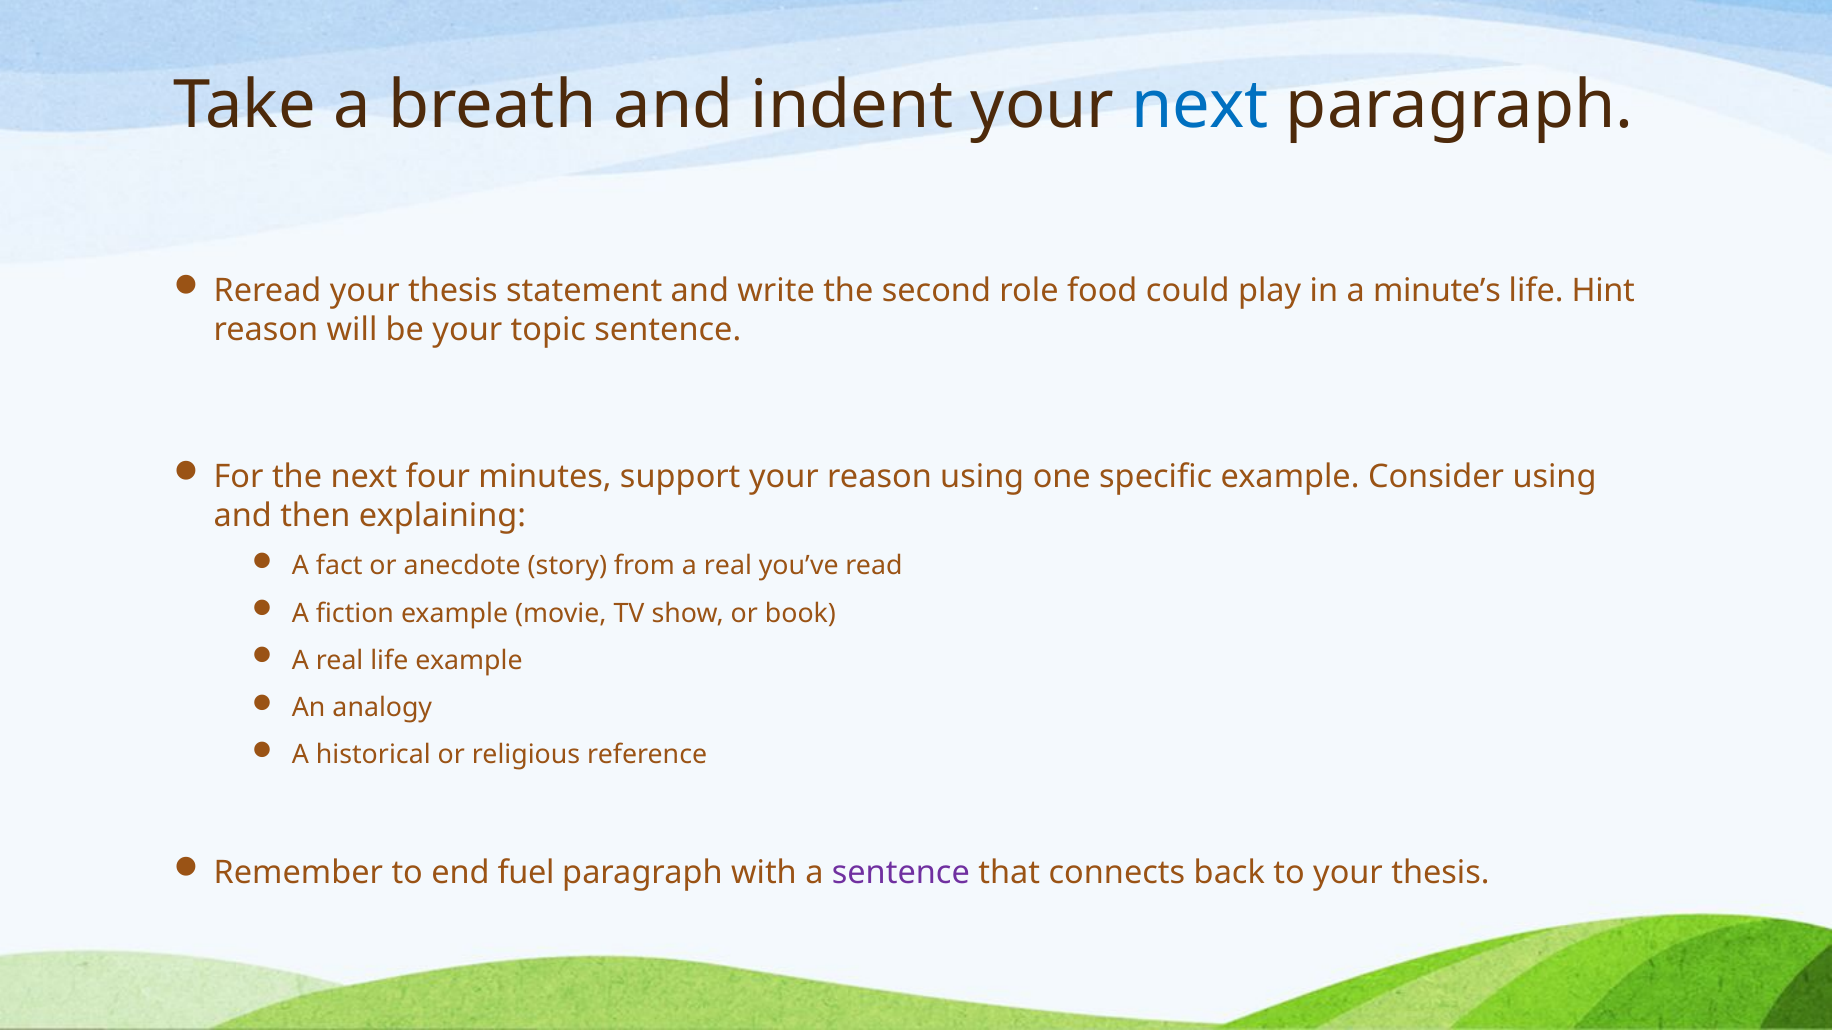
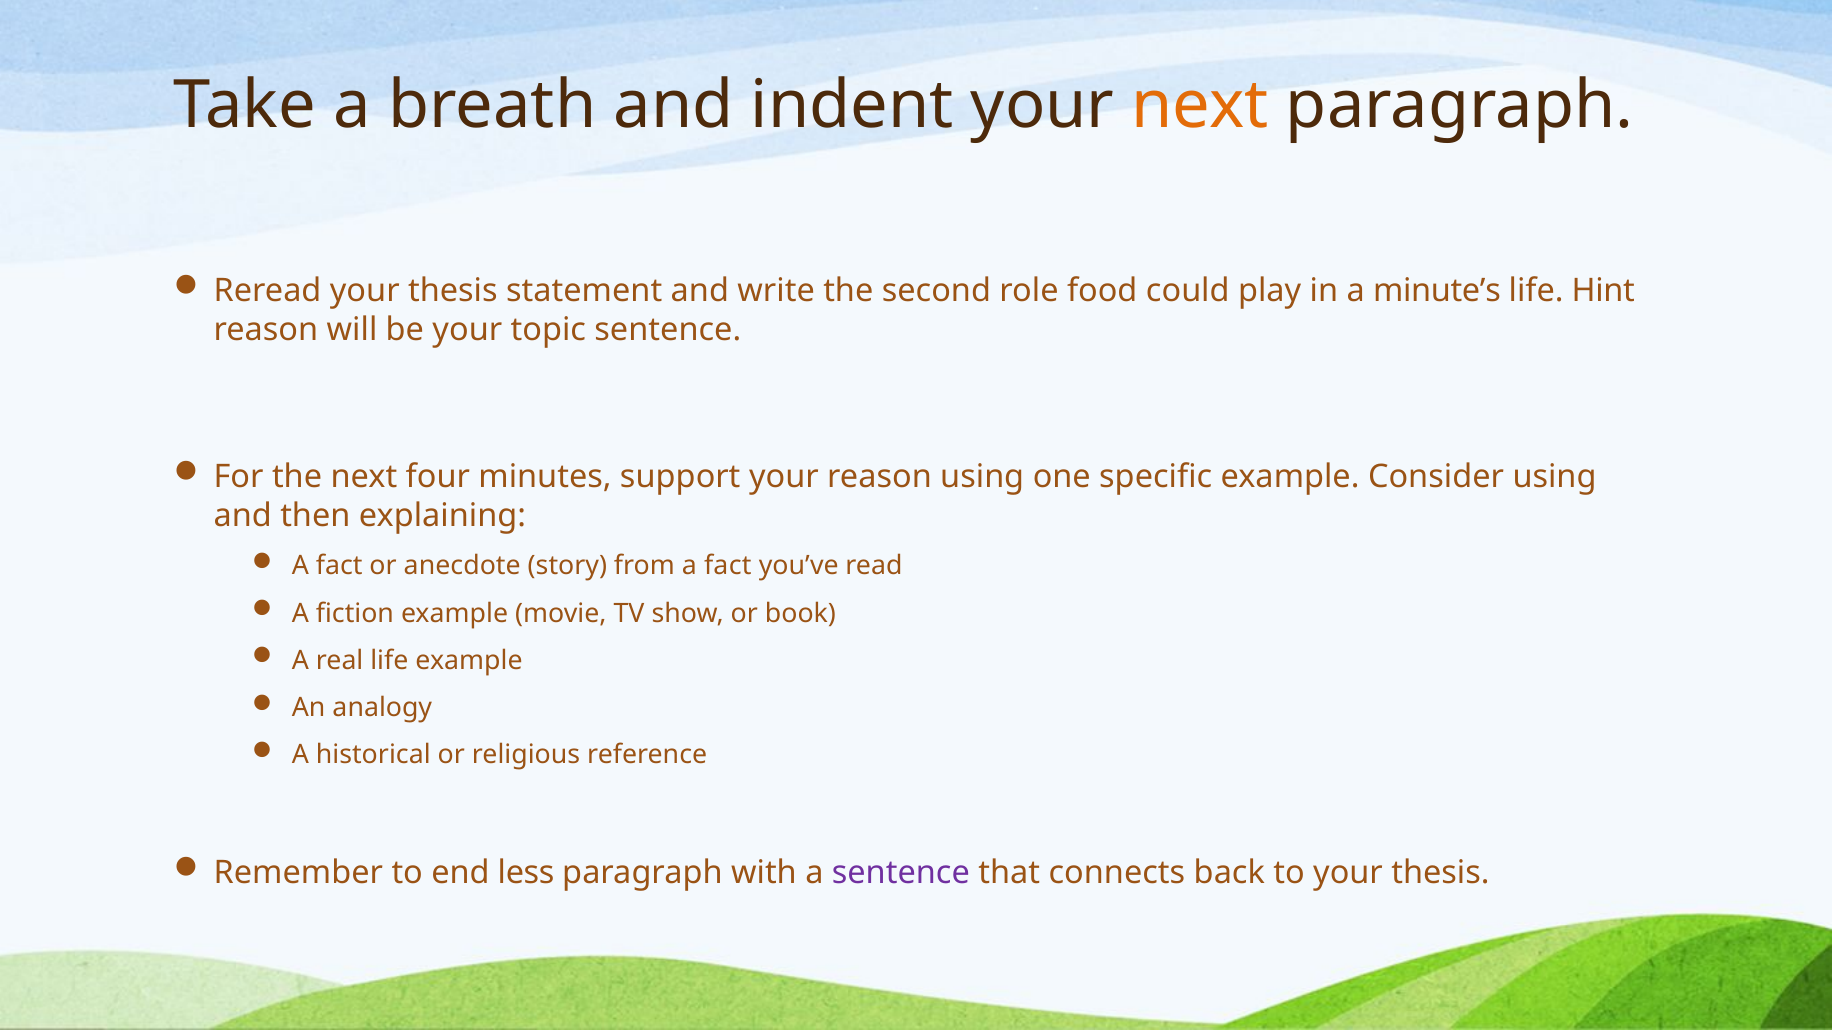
next colour: blue -> orange (1200, 105)
from a real: real -> fact (728, 566)
fuel: fuel -> less (526, 873)
